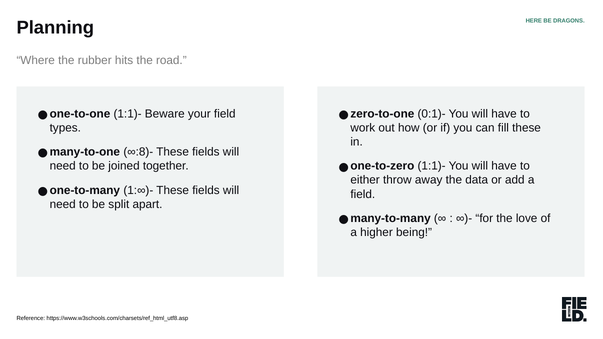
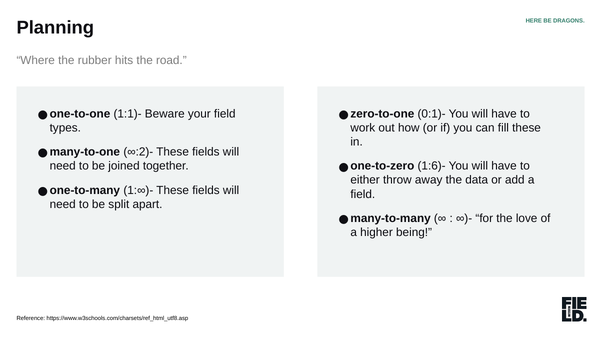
∞:8)-: ∞:8)- -> ∞:2)- (138, 152)
1:1)-: 1:1)- -> 1:6)- (432, 166)
